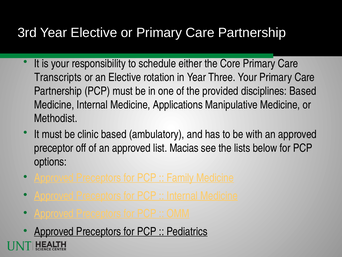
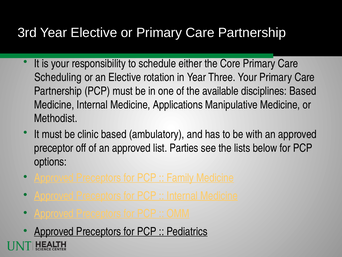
Transcripts: Transcripts -> Scheduling (58, 77)
provided: provided -> available (220, 91)
Macias: Macias -> Parties (184, 148)
